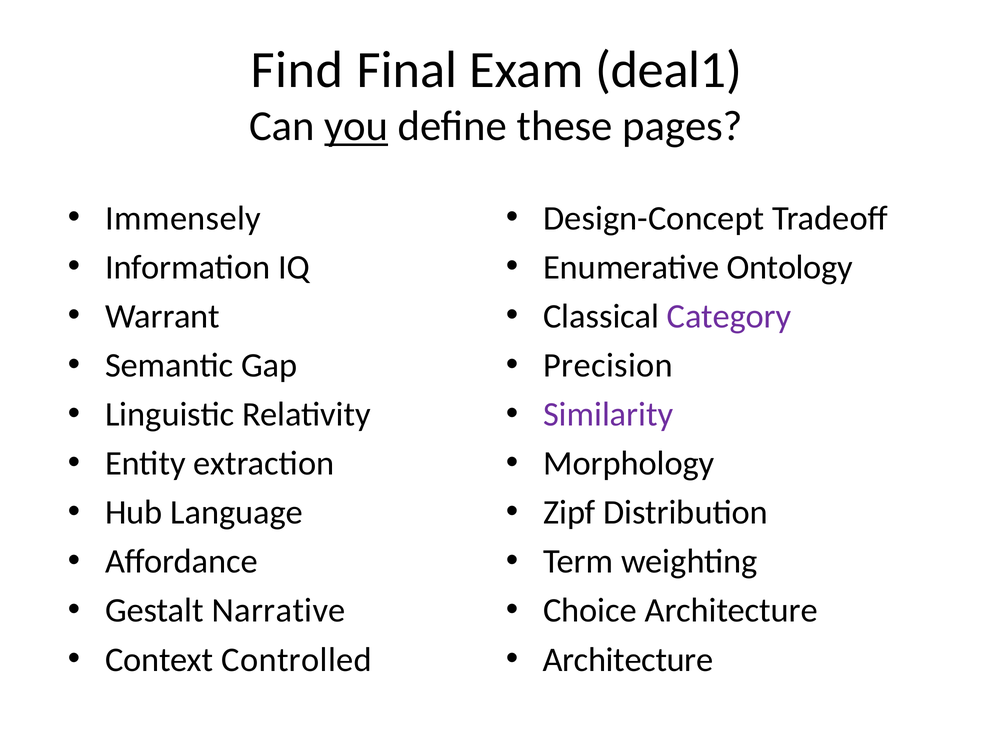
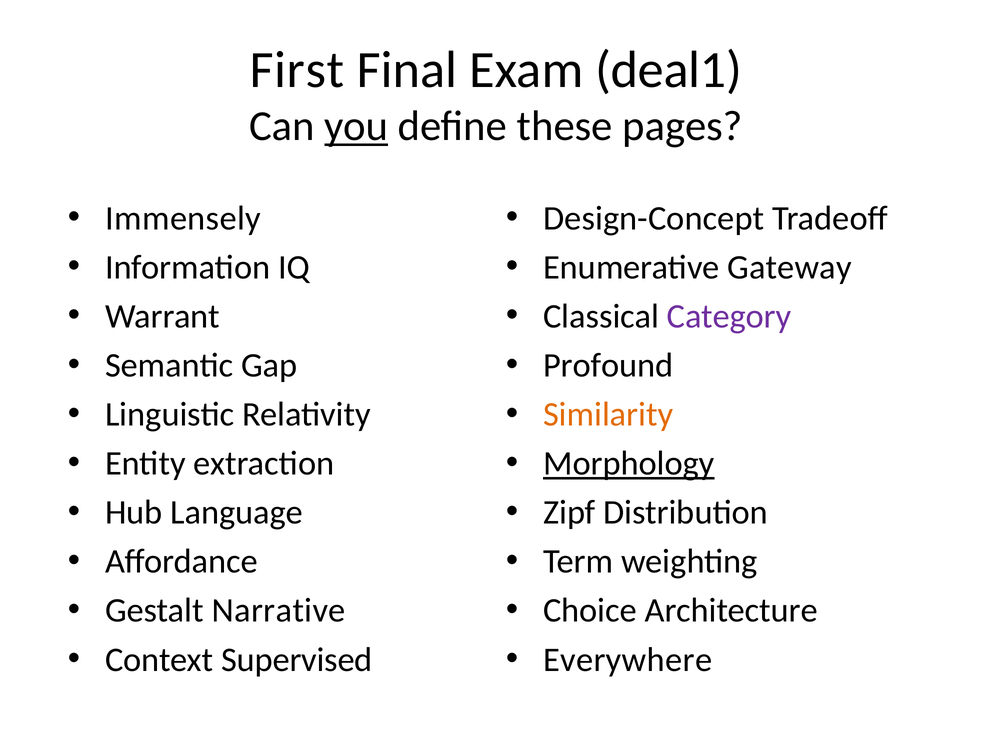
Find: Find -> First (297, 70)
Ontology: Ontology -> Gateway (789, 267)
Precision: Precision -> Profound (608, 365)
Similarity colour: purple -> orange (608, 414)
Morphology underline: none -> present (629, 463)
Controlled: Controlled -> Supervised (297, 660)
Architecture: Architecture -> Everywhere (628, 660)
